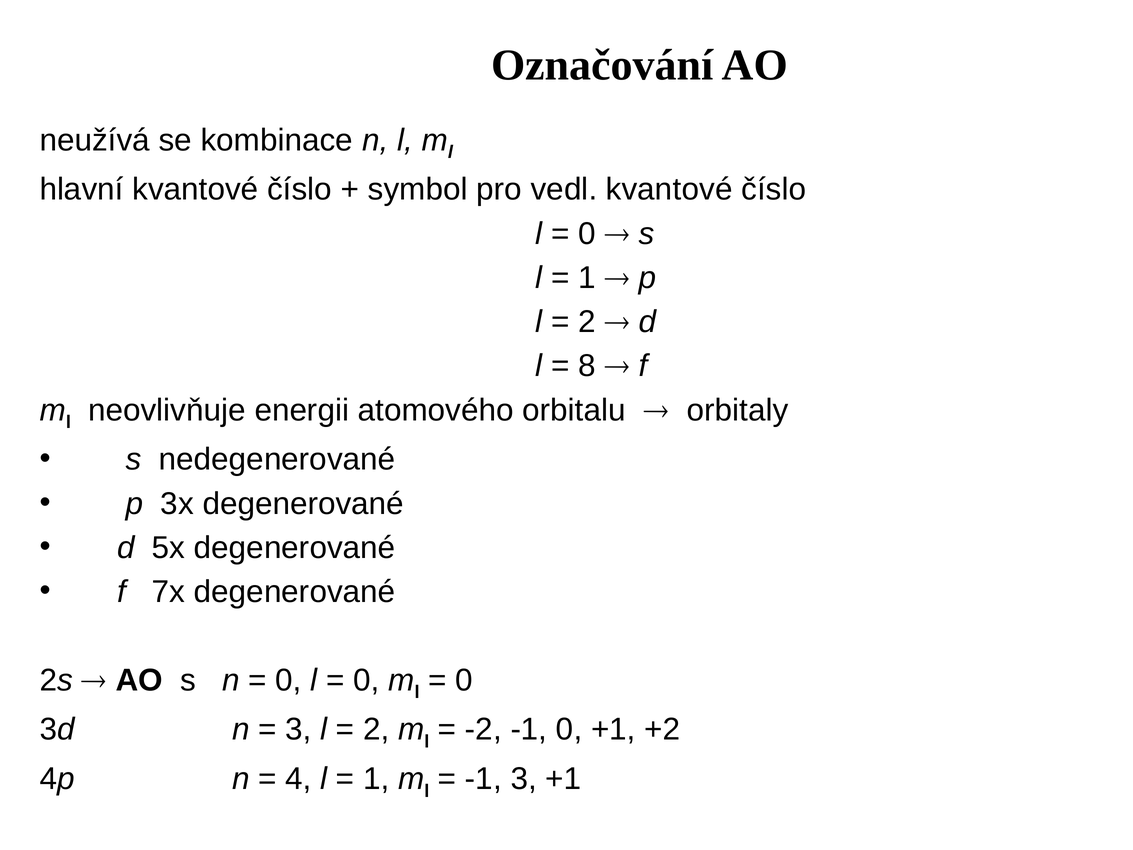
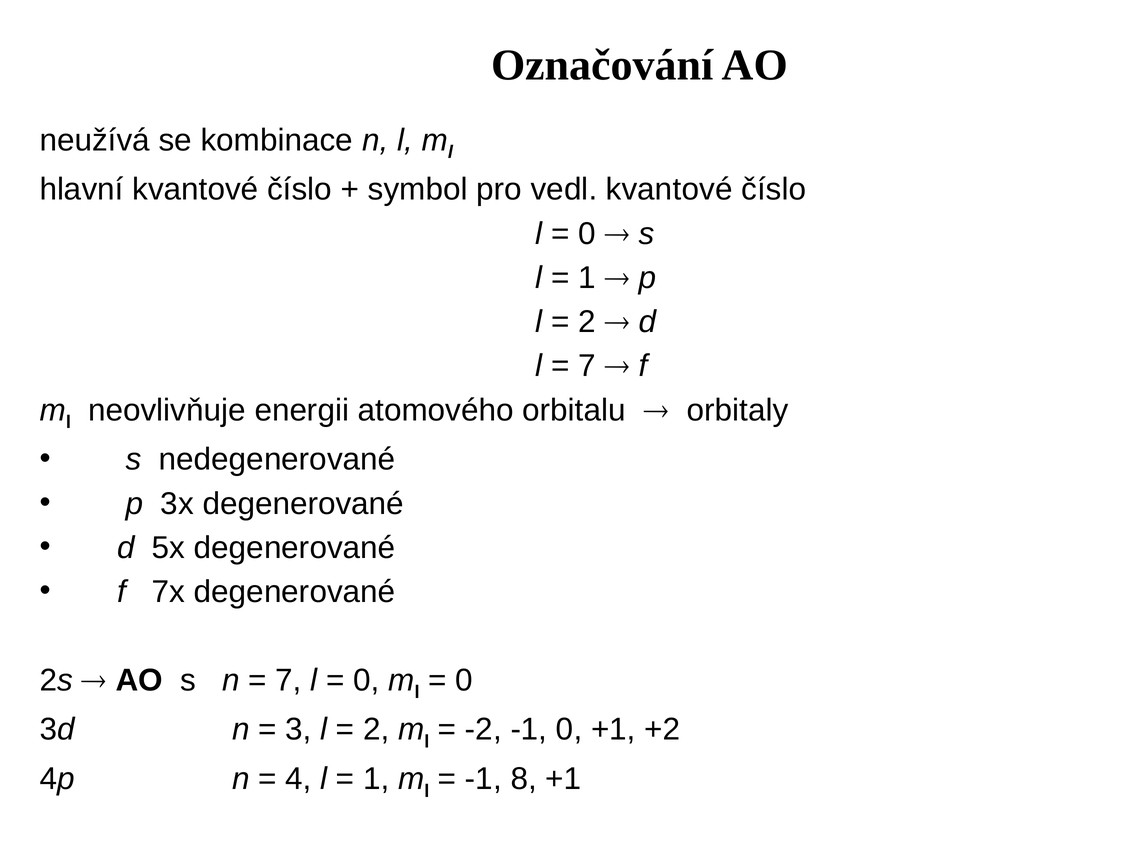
8: 8 -> 7 (587, 366)
0: 0 -> 7 (289, 680)
-1 3: 3 -> 8 (524, 779)
